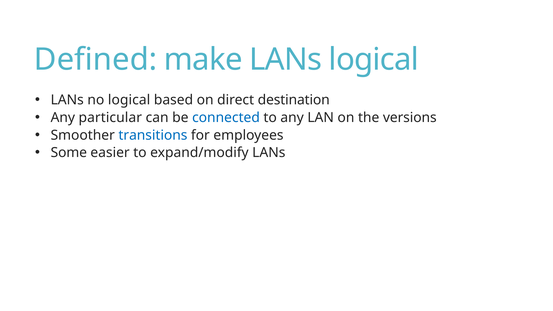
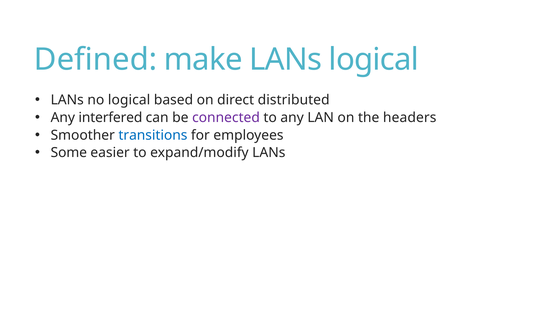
destination: destination -> distributed (294, 100)
particular: particular -> interfered (110, 118)
connected colour: blue -> purple (226, 118)
versions: versions -> headers (410, 118)
